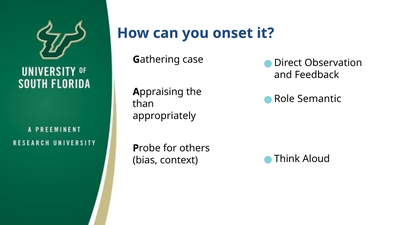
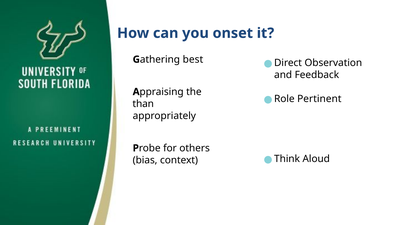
case: case -> best (193, 59)
Semantic: Semantic -> Pertinent (319, 99)
